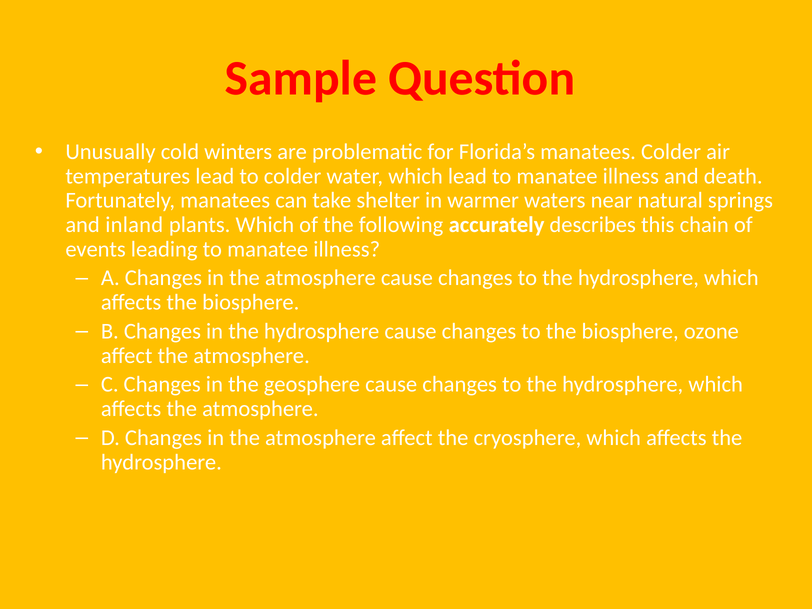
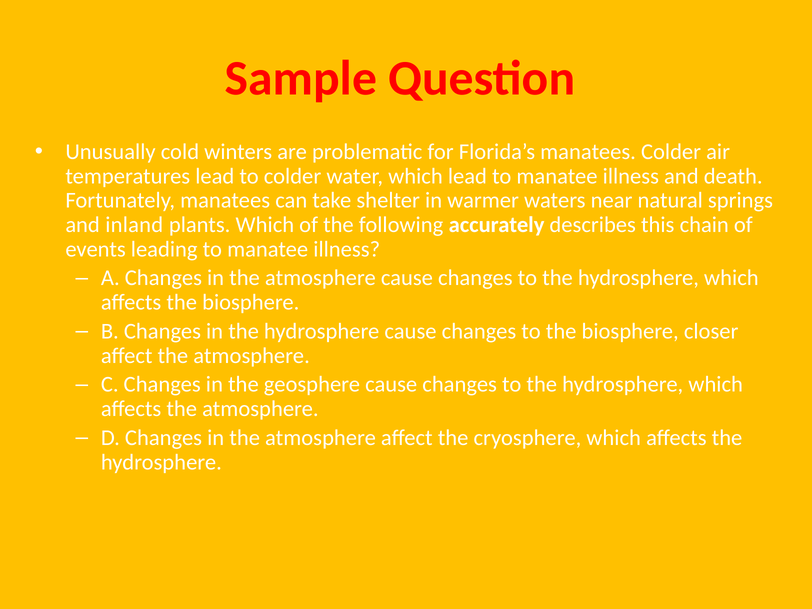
ozone: ozone -> closer (711, 331)
